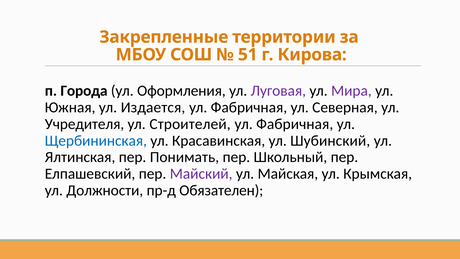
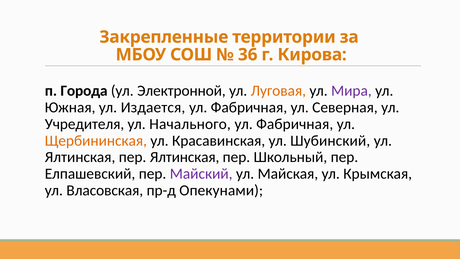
51: 51 -> 36 (248, 55)
Оформления: Оформления -> Электронной (181, 91)
Луговая colour: purple -> orange (278, 91)
Строителей: Строителей -> Начального (190, 124)
Щербининская colour: blue -> orange (96, 140)
пер Понимать: Понимать -> Ялтинская (185, 157)
Должности: Должности -> Власовская (105, 190)
Обязателен: Обязателен -> Опекунами (221, 190)
